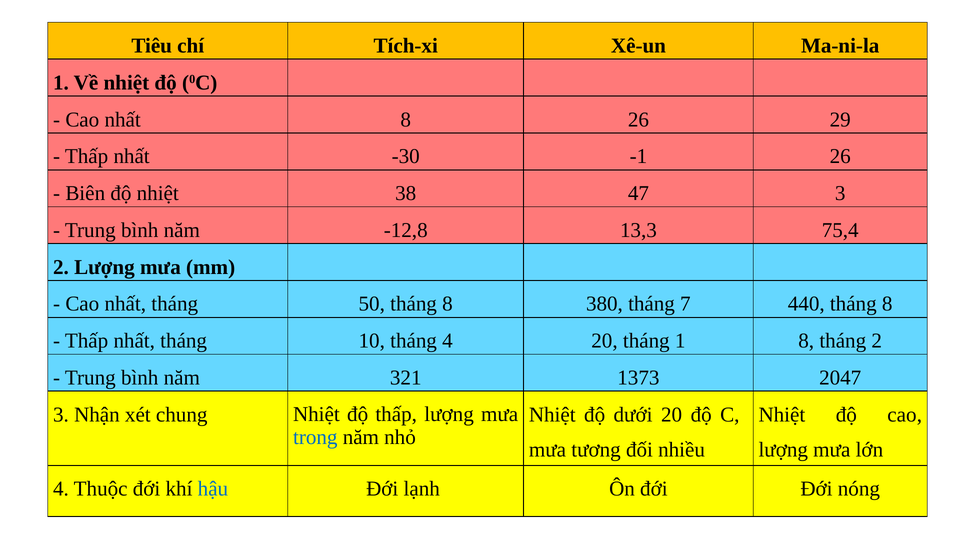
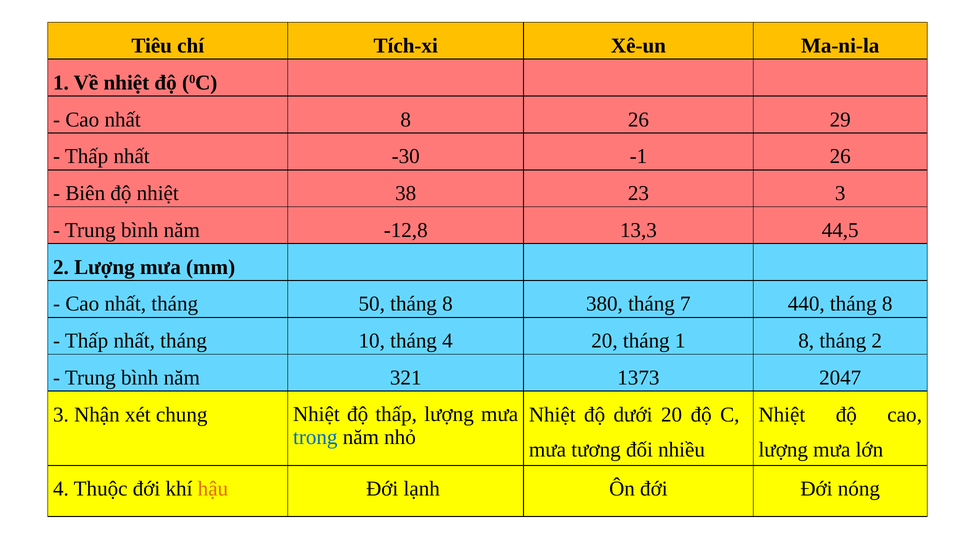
47: 47 -> 23 (638, 193)
75,4: 75,4 -> 44,5 (840, 230)
hậu colour: blue -> orange (213, 488)
